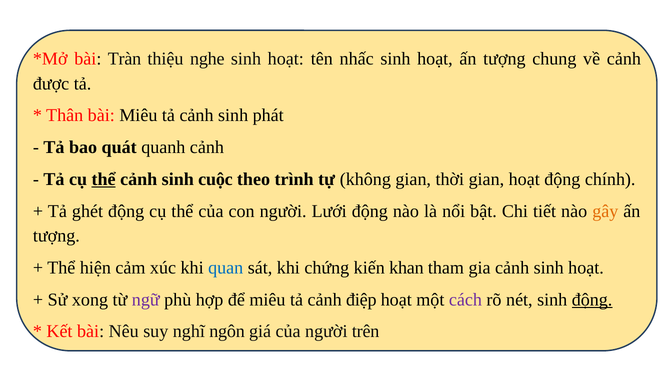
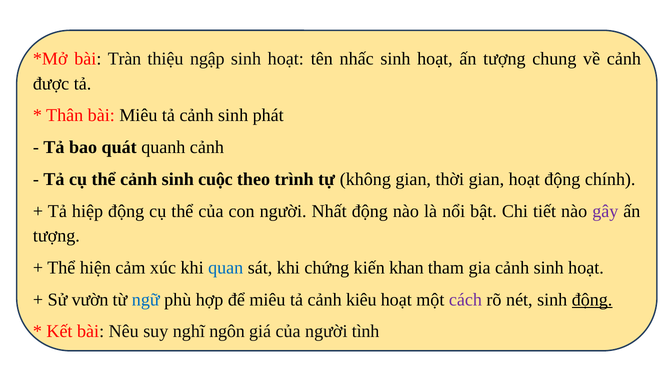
nghe: nghe -> ngập (207, 59)
thể underline: present -> none (104, 179)
ghét: ghét -> hiệp (88, 211)
Lưới: Lưới -> Nhất (329, 211)
gây colour: orange -> purple (605, 211)
xong: xong -> vườn (90, 299)
ngữ colour: purple -> blue (146, 299)
điệp: điệp -> kiêu (361, 299)
trên: trên -> tình (366, 331)
